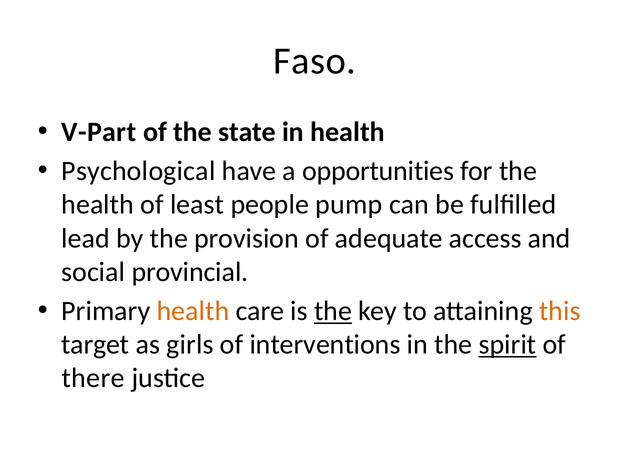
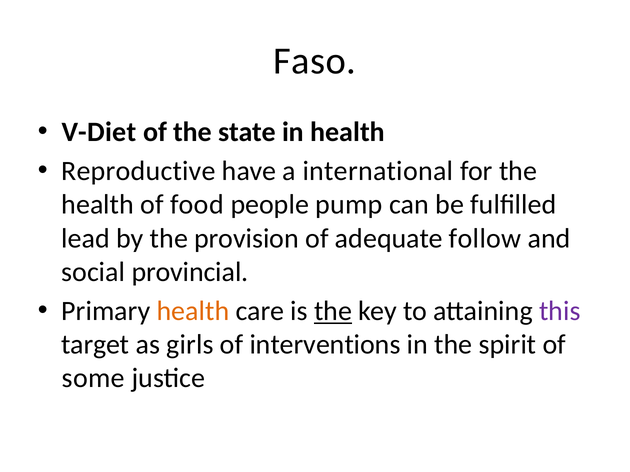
V-Part: V-Part -> V-Diet (99, 132)
Psychological: Psychological -> Reproductive (138, 171)
opportunities: opportunities -> international (378, 171)
least: least -> food (197, 205)
access: access -> follow (485, 239)
this colour: orange -> purple (560, 311)
spirit underline: present -> none (508, 345)
there: there -> some (93, 379)
